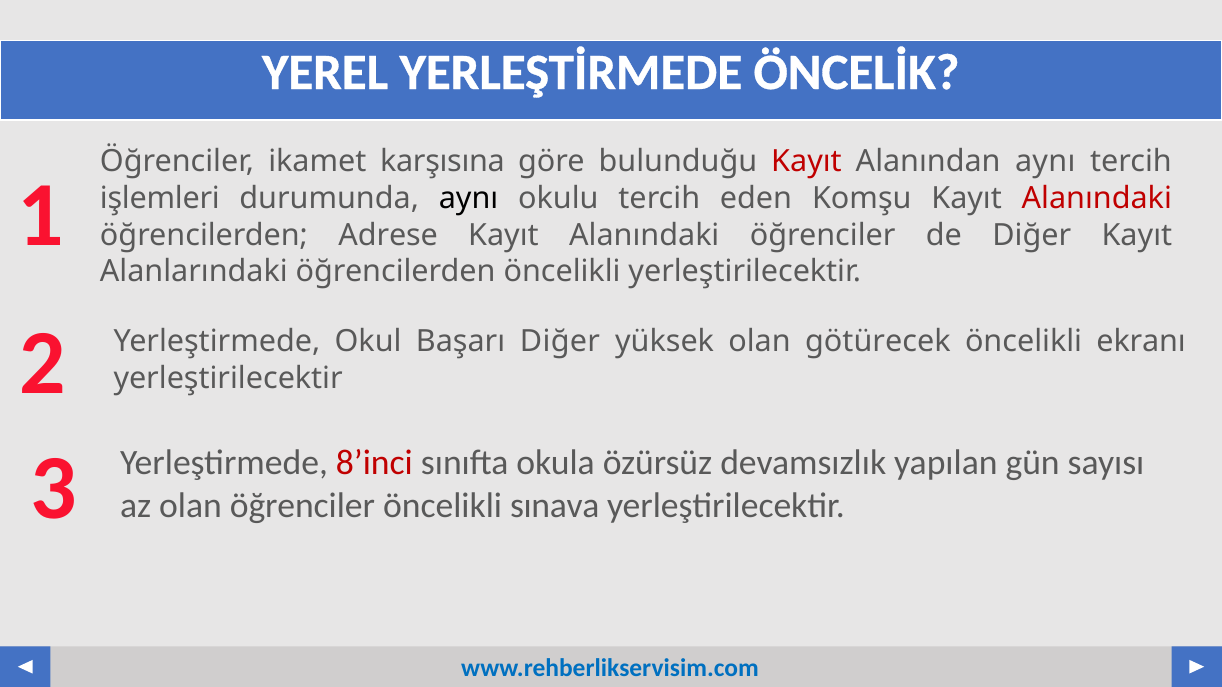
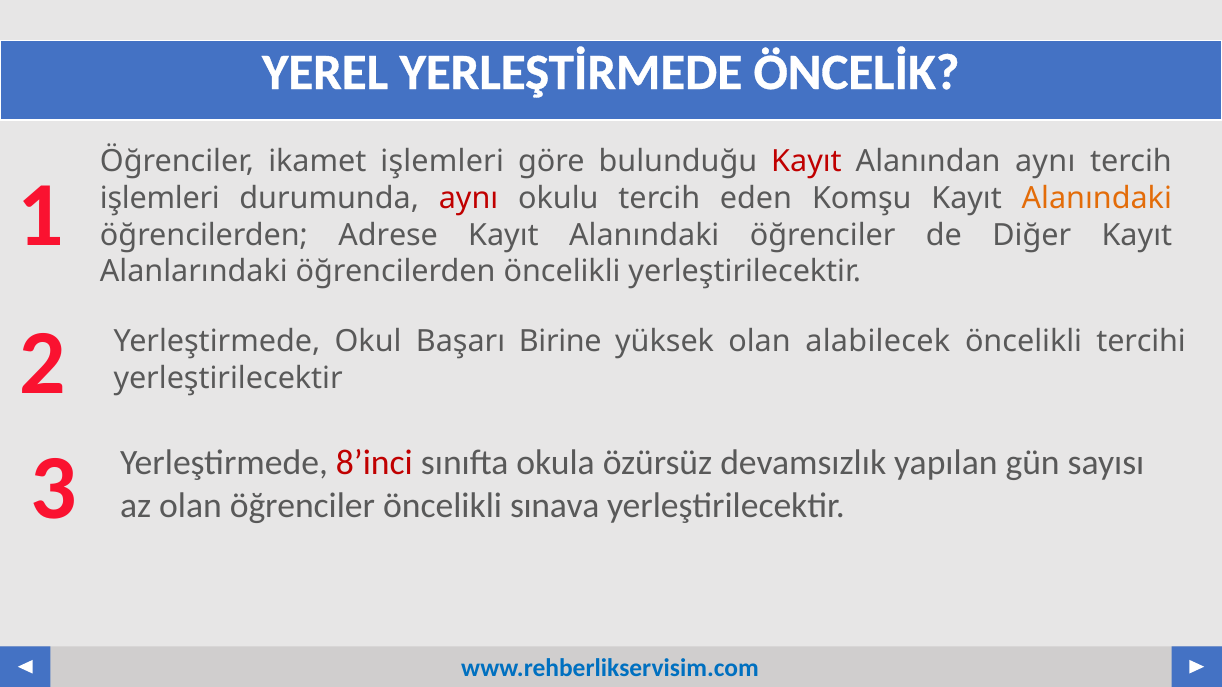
ikamet karşısına: karşısına -> işlemleri (442, 162)
aynı colour: black -> red (469, 199)
Alanındaki colour: red -> orange (1097, 199)
Başarı Diğer: Diğer -> Birine (560, 342)
götürecek: götürecek -> alabilecek (878, 342)
ekranı: ekranı -> tercihi (1141, 342)
